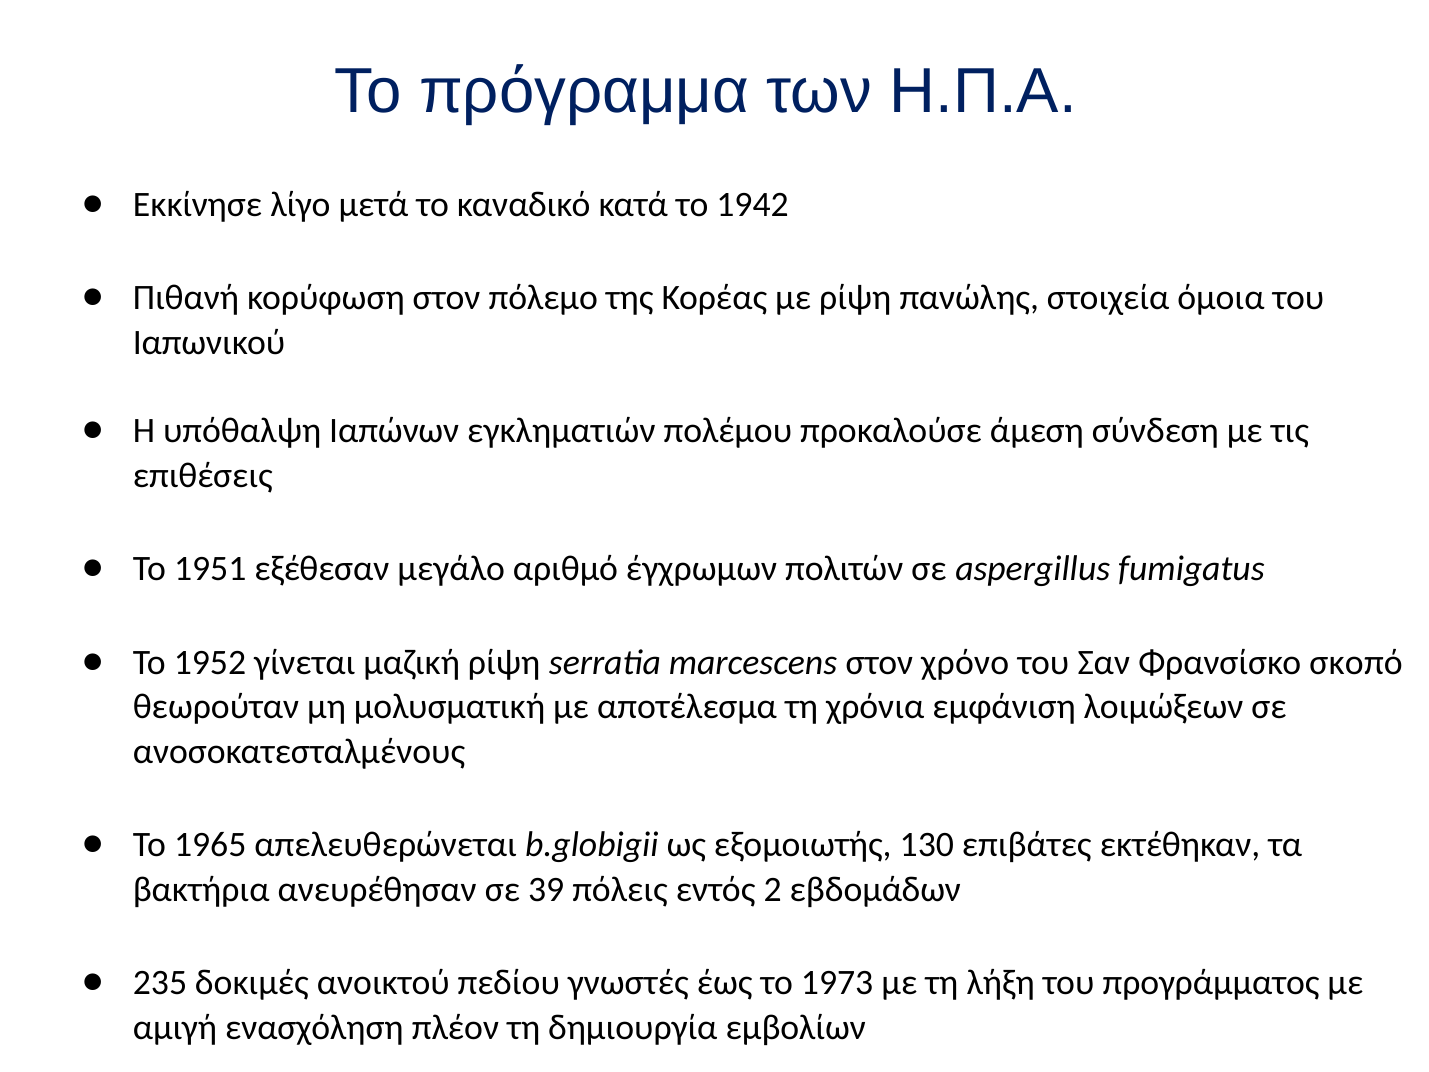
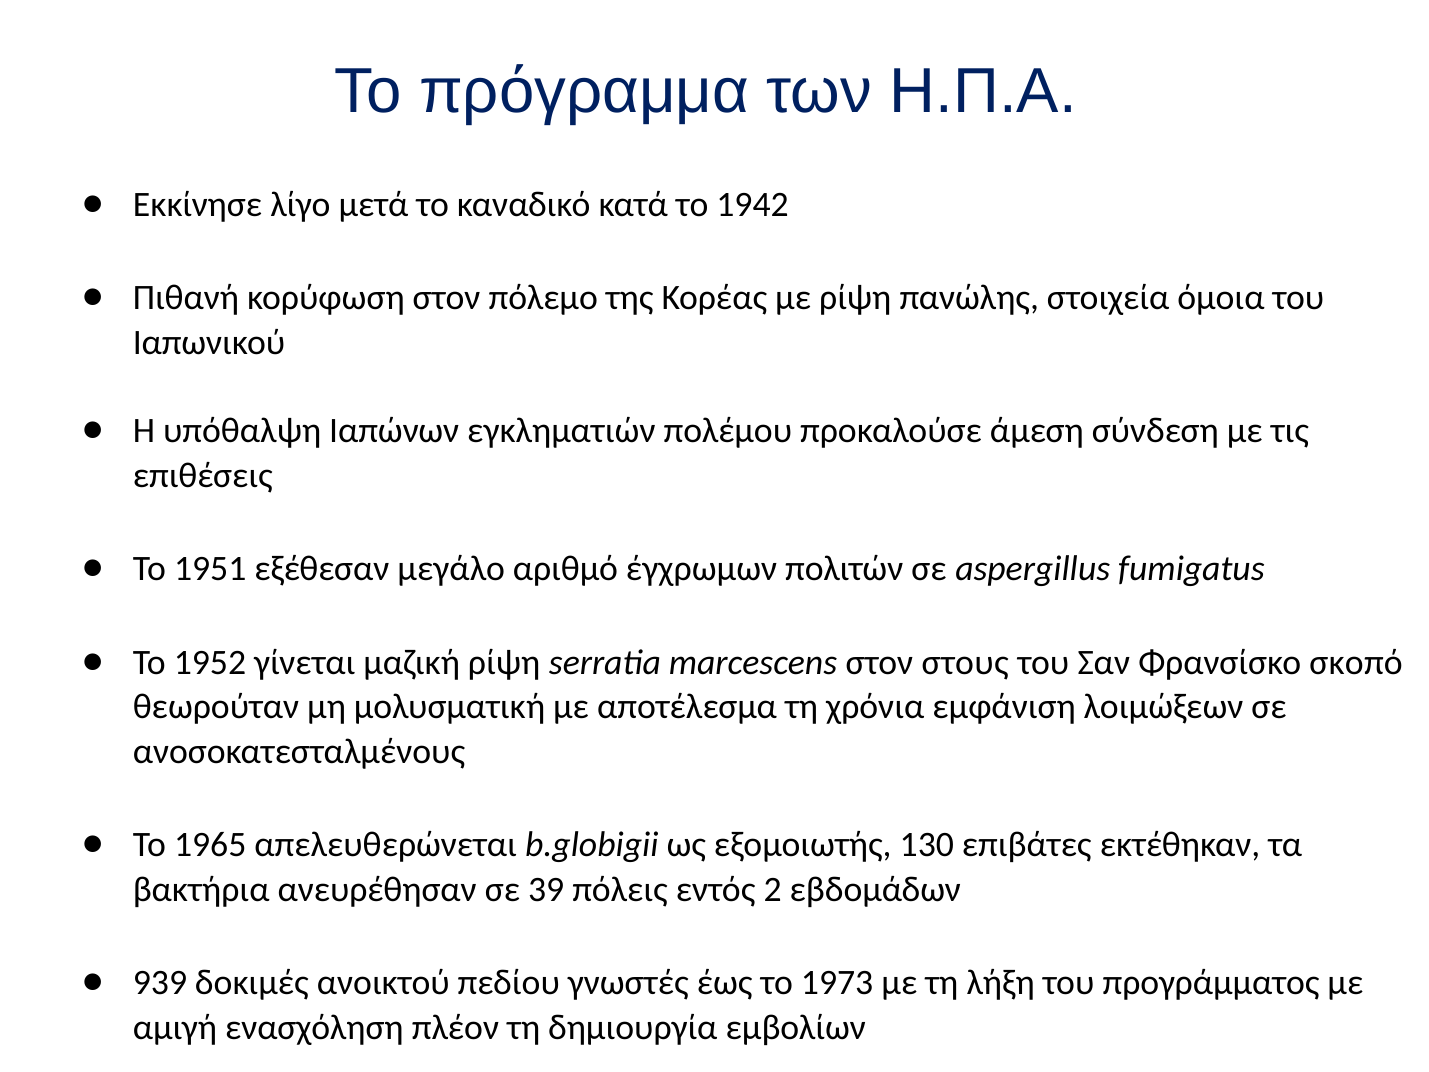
χρόνο: χρόνο -> στους (965, 663)
235: 235 -> 939 (160, 983)
